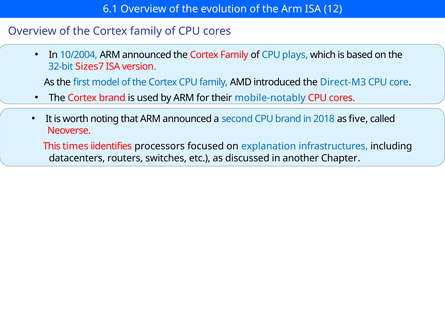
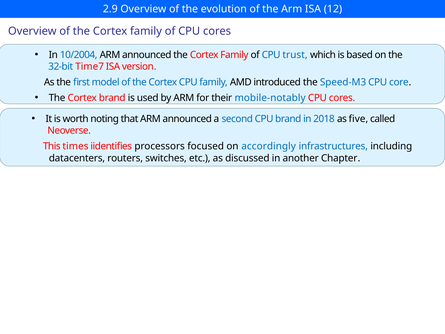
6.1: 6.1 -> 2.9 (110, 9)
plays: plays -> trust (295, 55)
Sizes7: Sizes7 -> Time7 (90, 67)
Direct-M3: Direct-M3 -> Speed-M3 (343, 82)
explanation: explanation -> accordingly (269, 146)
